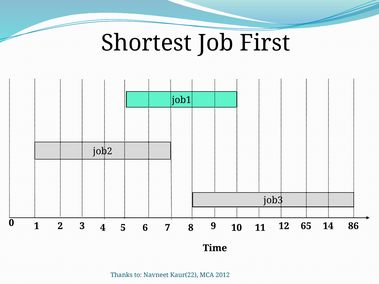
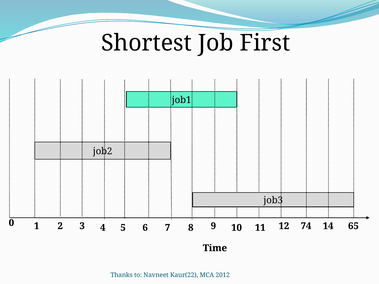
65: 65 -> 74 (306, 226)
86: 86 -> 65 (353, 226)
